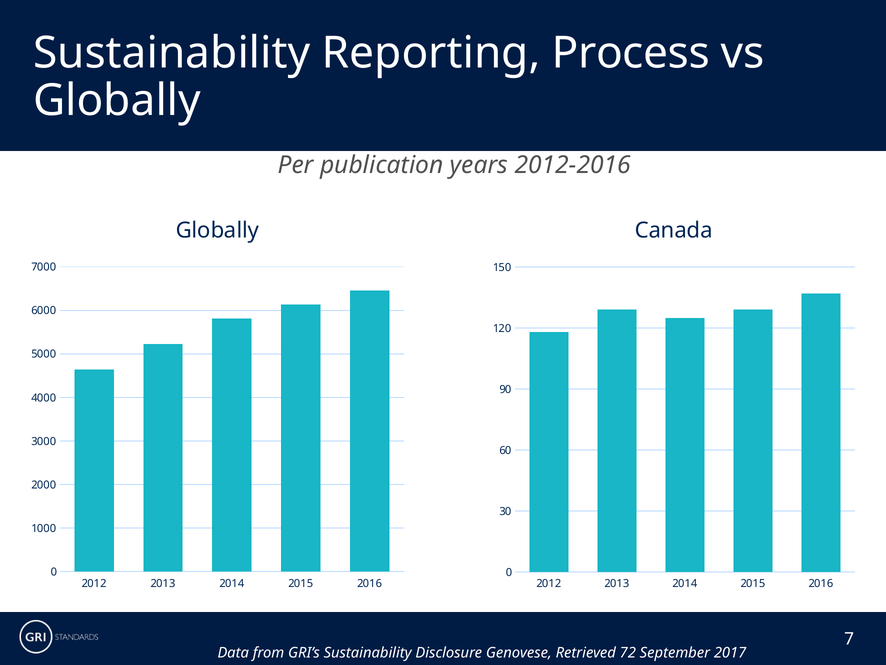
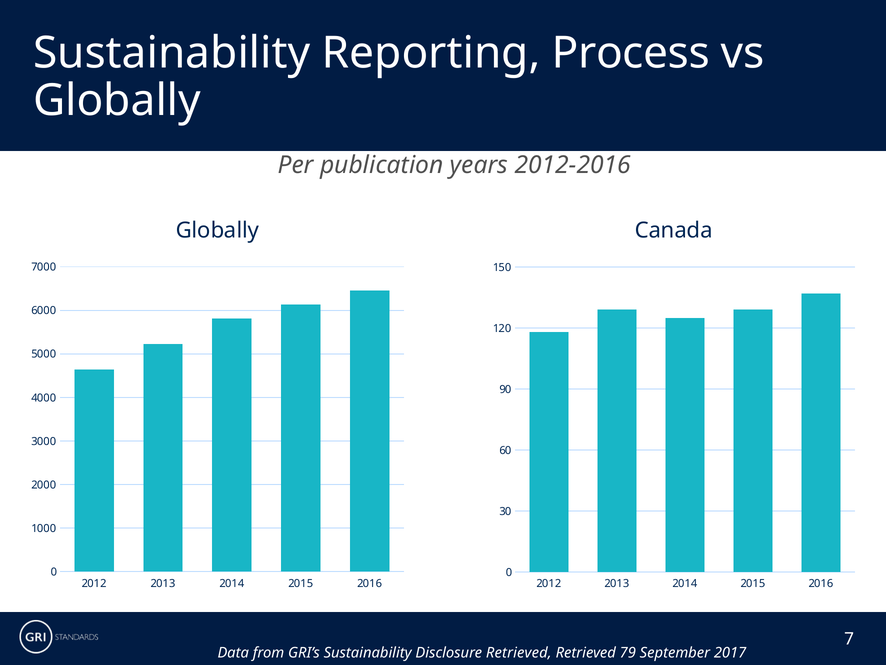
Disclosure Genovese: Genovese -> Retrieved (519, 652)
72: 72 -> 79 (628, 652)
